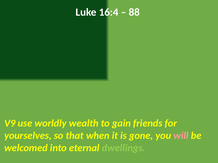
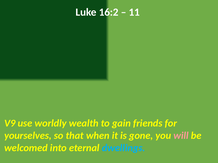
16:4: 16:4 -> 16:2 (109, 12)
88: 88 -> 11 (134, 12)
dwellings colour: light green -> light blue (124, 148)
